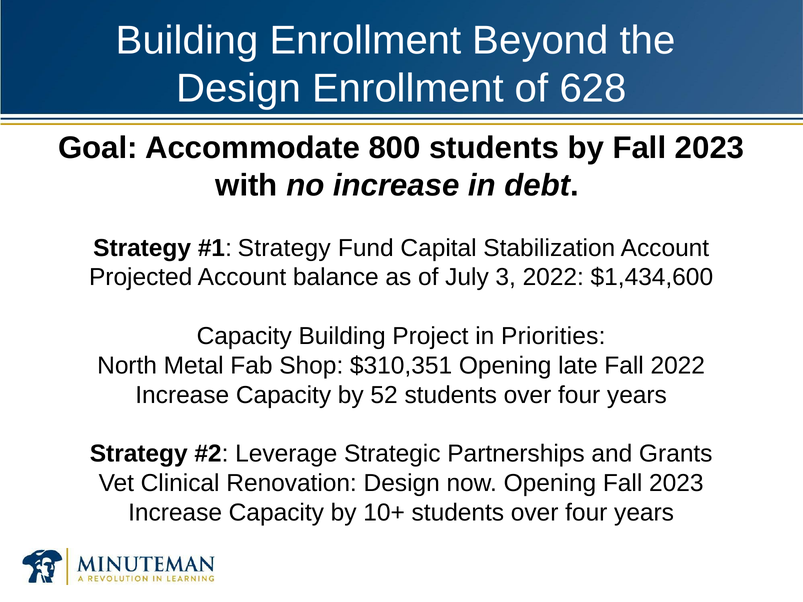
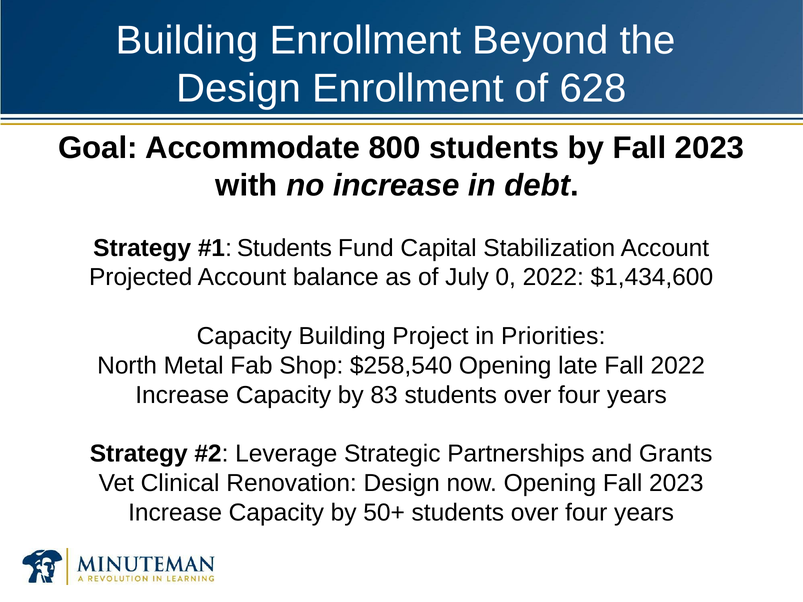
Strategy: Strategy -> Students (284, 248)
3: 3 -> 0 (506, 277)
$310,351: $310,351 -> $258,540 (401, 366)
52: 52 -> 83 (384, 395)
10+: 10+ -> 50+ (384, 513)
